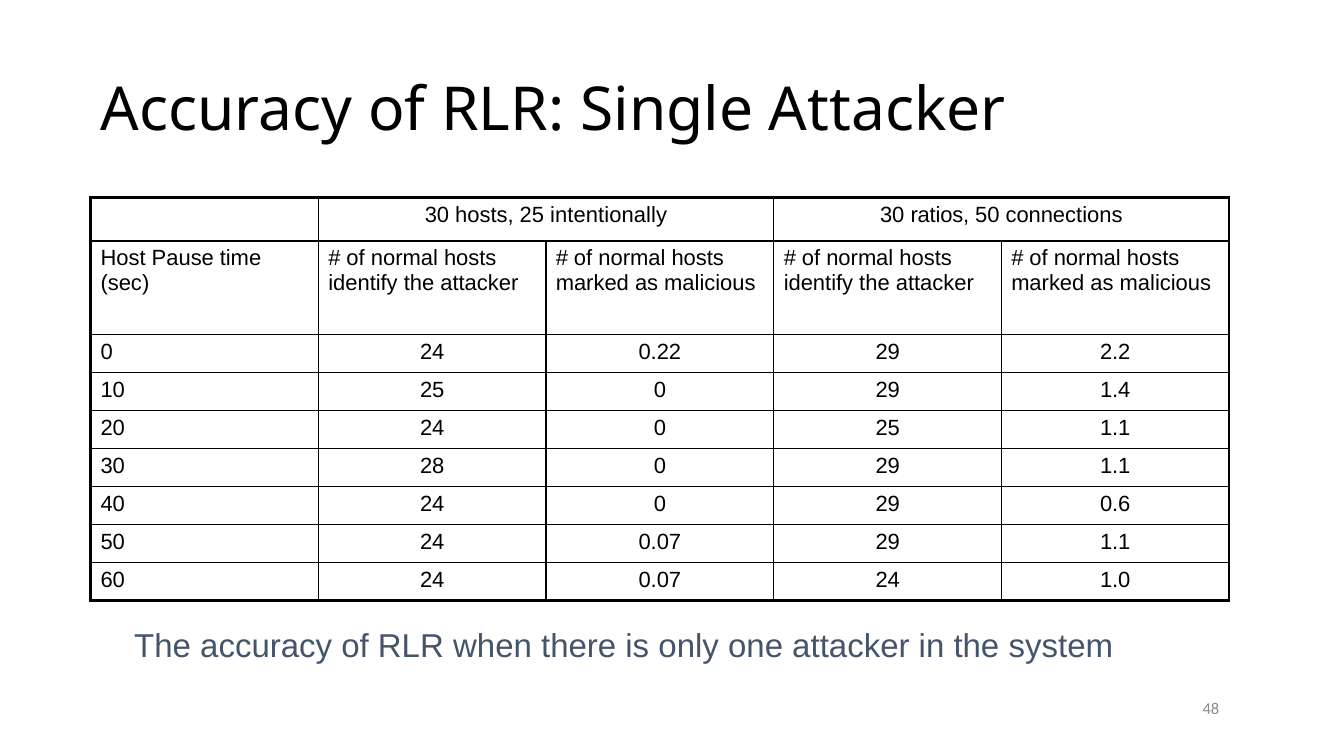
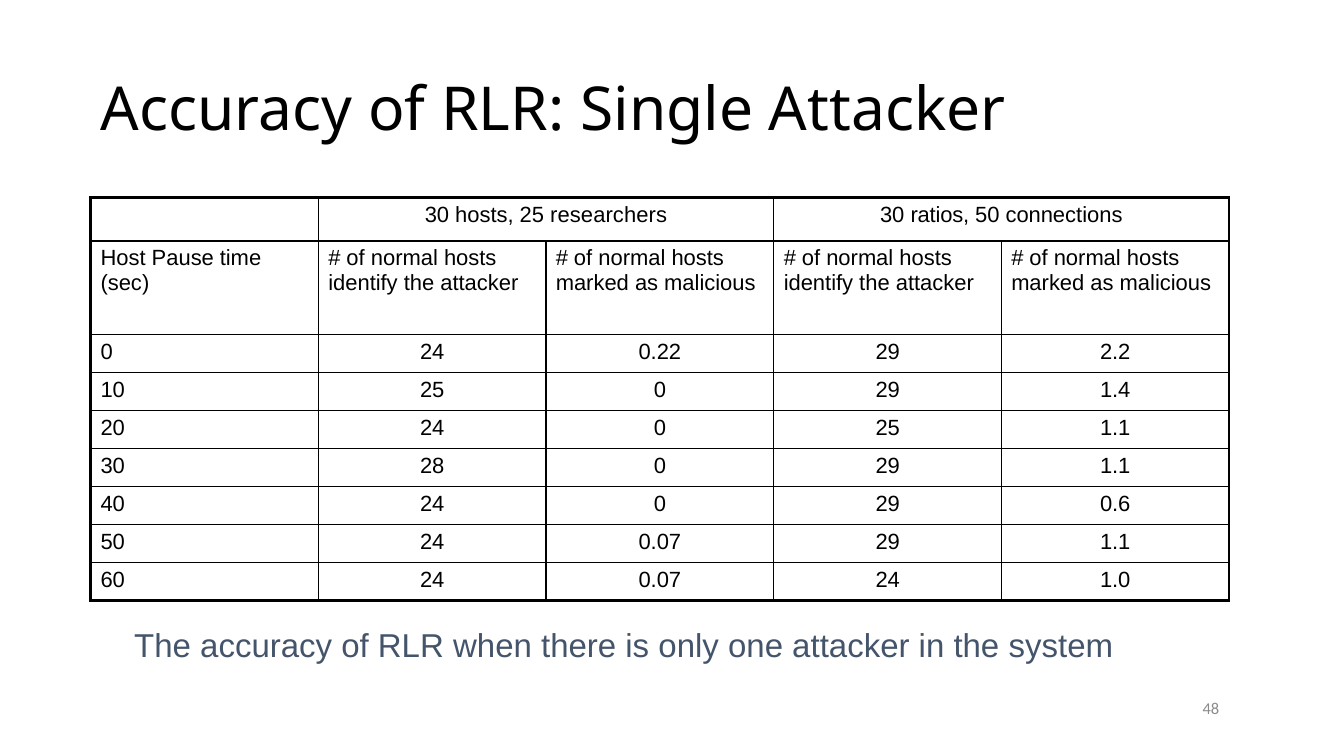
intentionally: intentionally -> researchers (609, 215)
